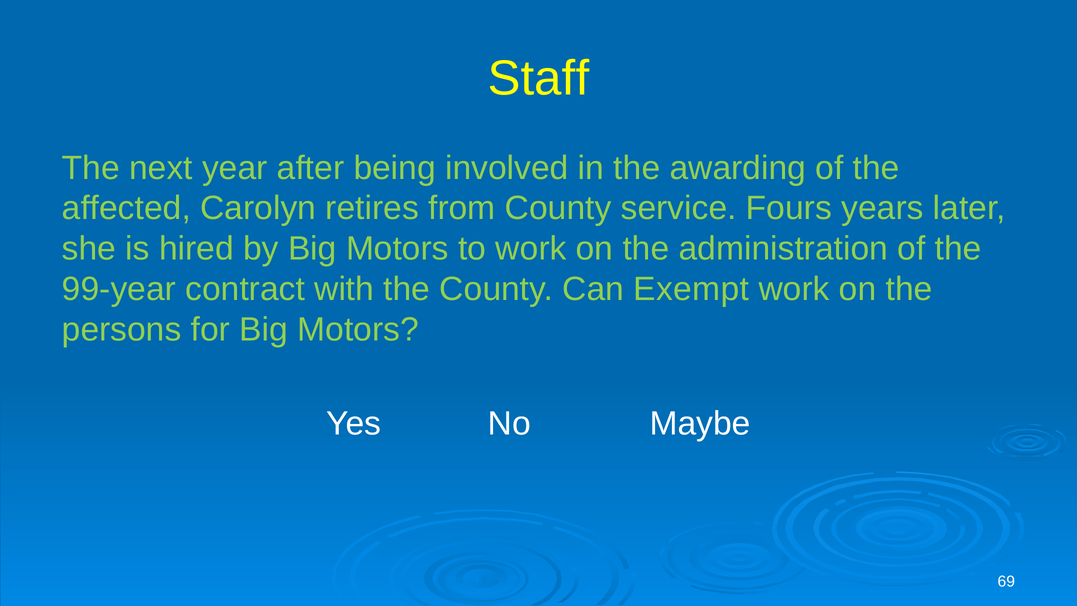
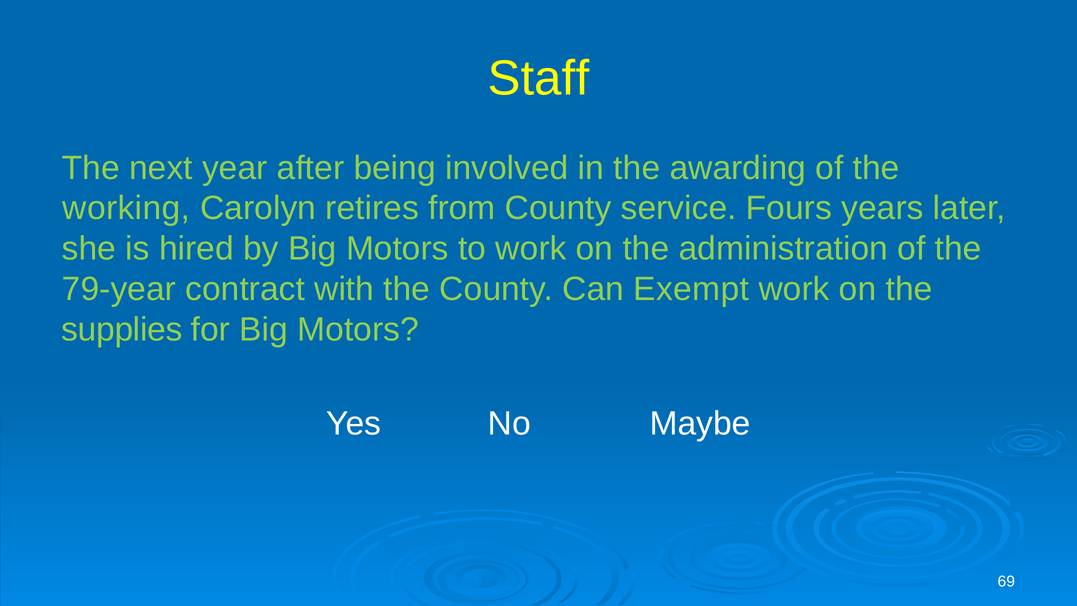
affected: affected -> working (126, 208)
99-year: 99-year -> 79-year (119, 289)
persons: persons -> supplies (122, 329)
